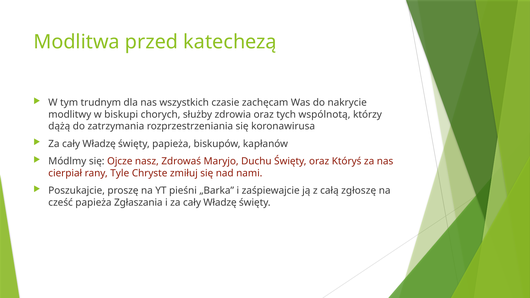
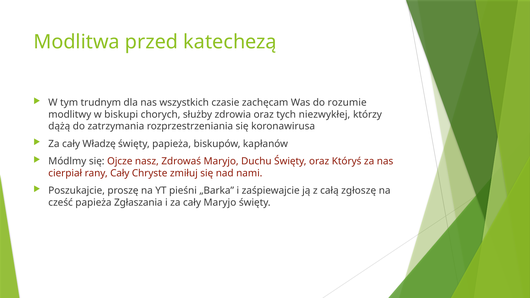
nakrycie: nakrycie -> rozumie (347, 103)
wspólnotą: wspólnotą -> niezwykłej (324, 114)
rany Tyle: Tyle -> Cały (120, 173)
i za cały Władzę: Władzę -> Maryjo (220, 203)
